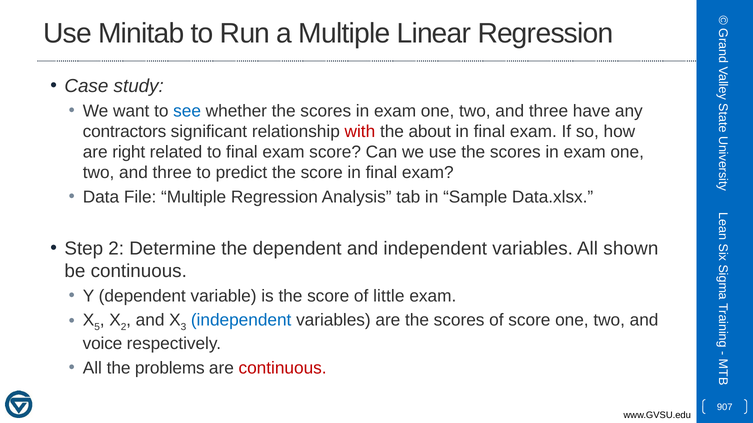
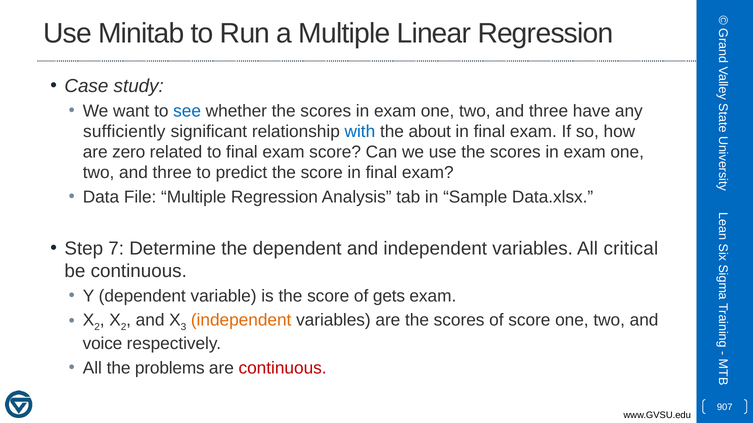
contractors: contractors -> sufficiently (124, 132)
with colour: red -> blue (360, 132)
right: right -> zero (129, 152)
Step 2: 2 -> 7 (116, 249)
shown: shown -> critical (631, 249)
little: little -> gets (389, 297)
5: 5 -> 2 (97, 327)
independent colour: blue -> orange (241, 321)
